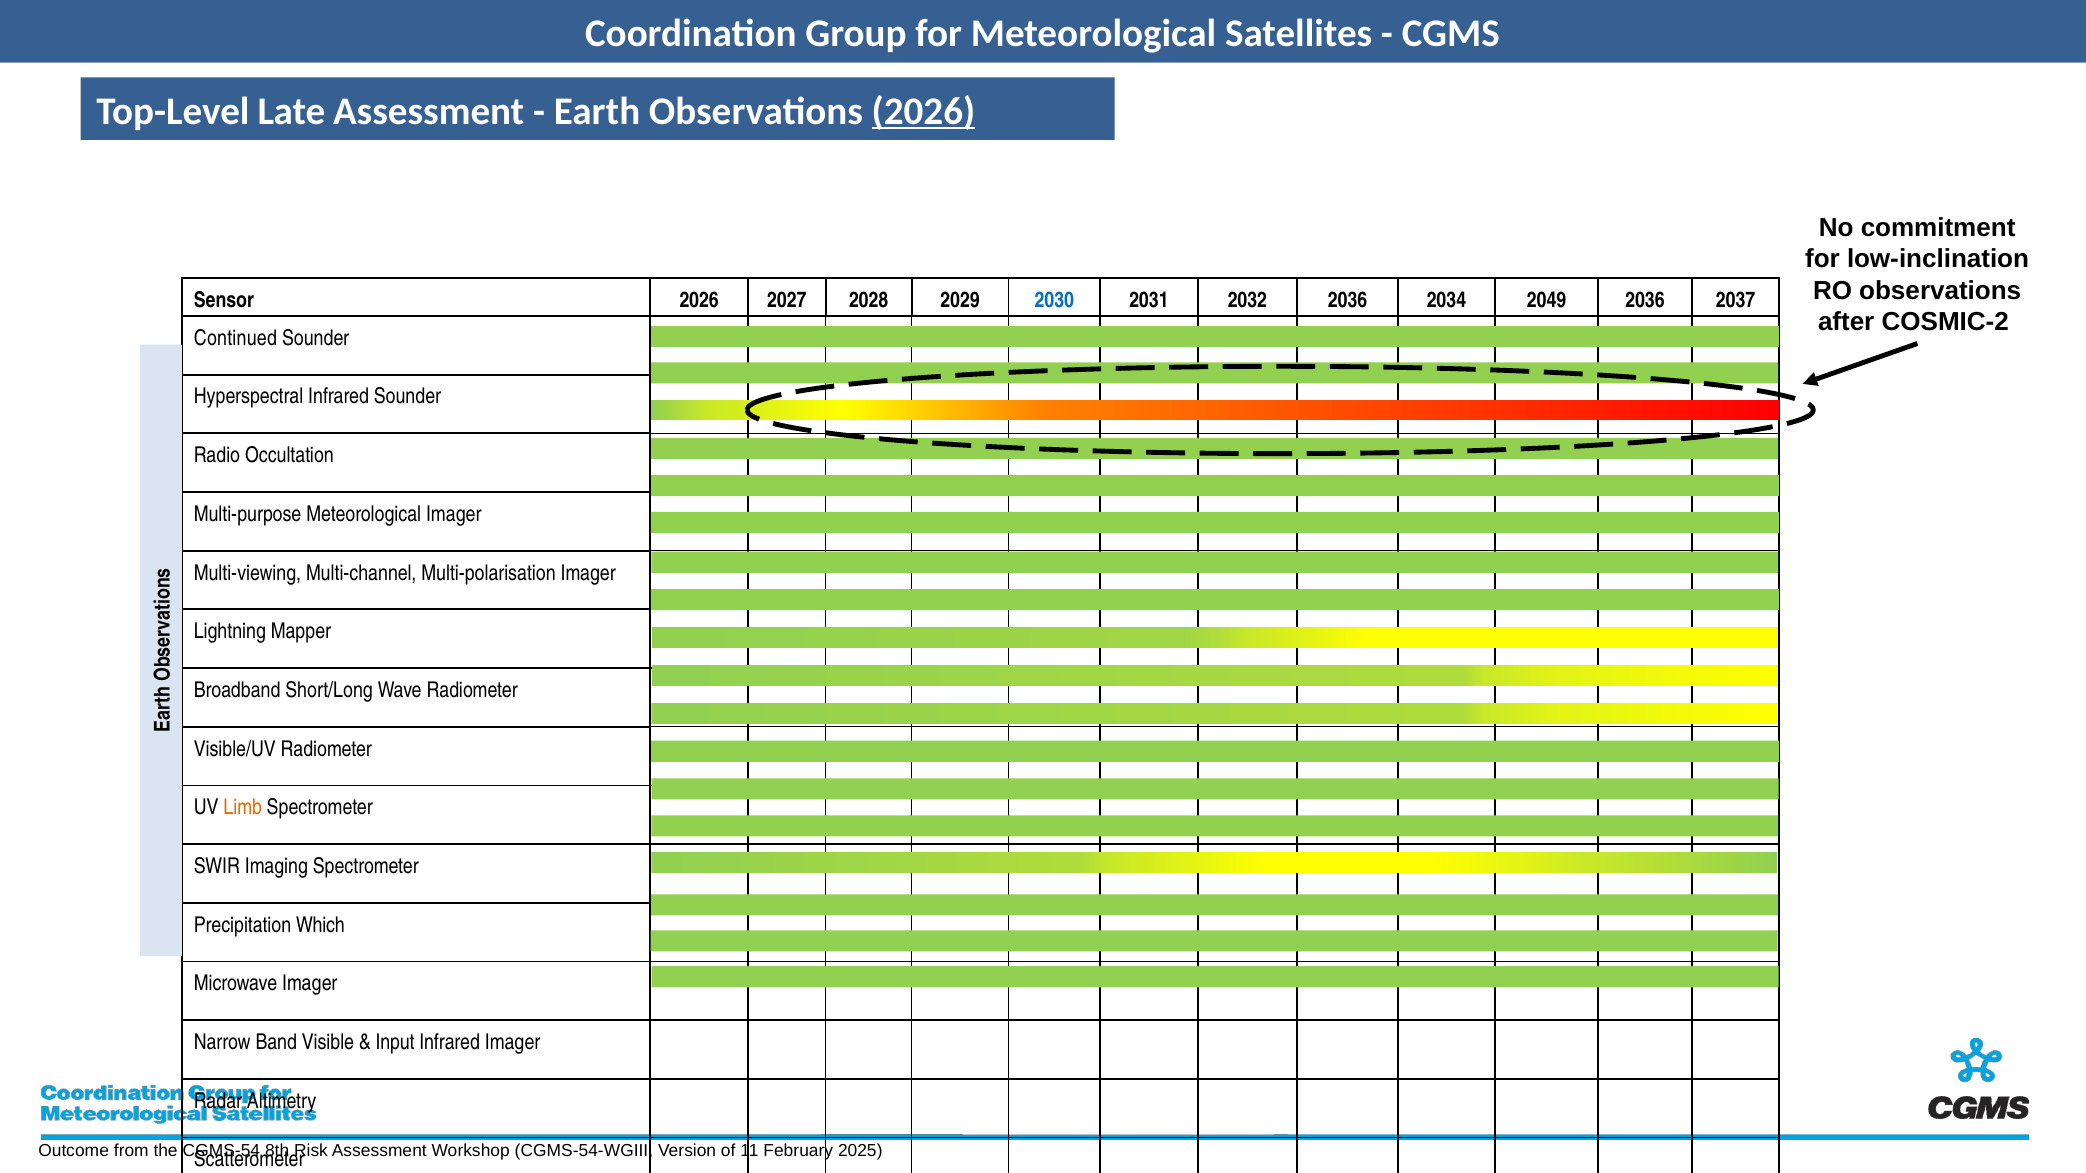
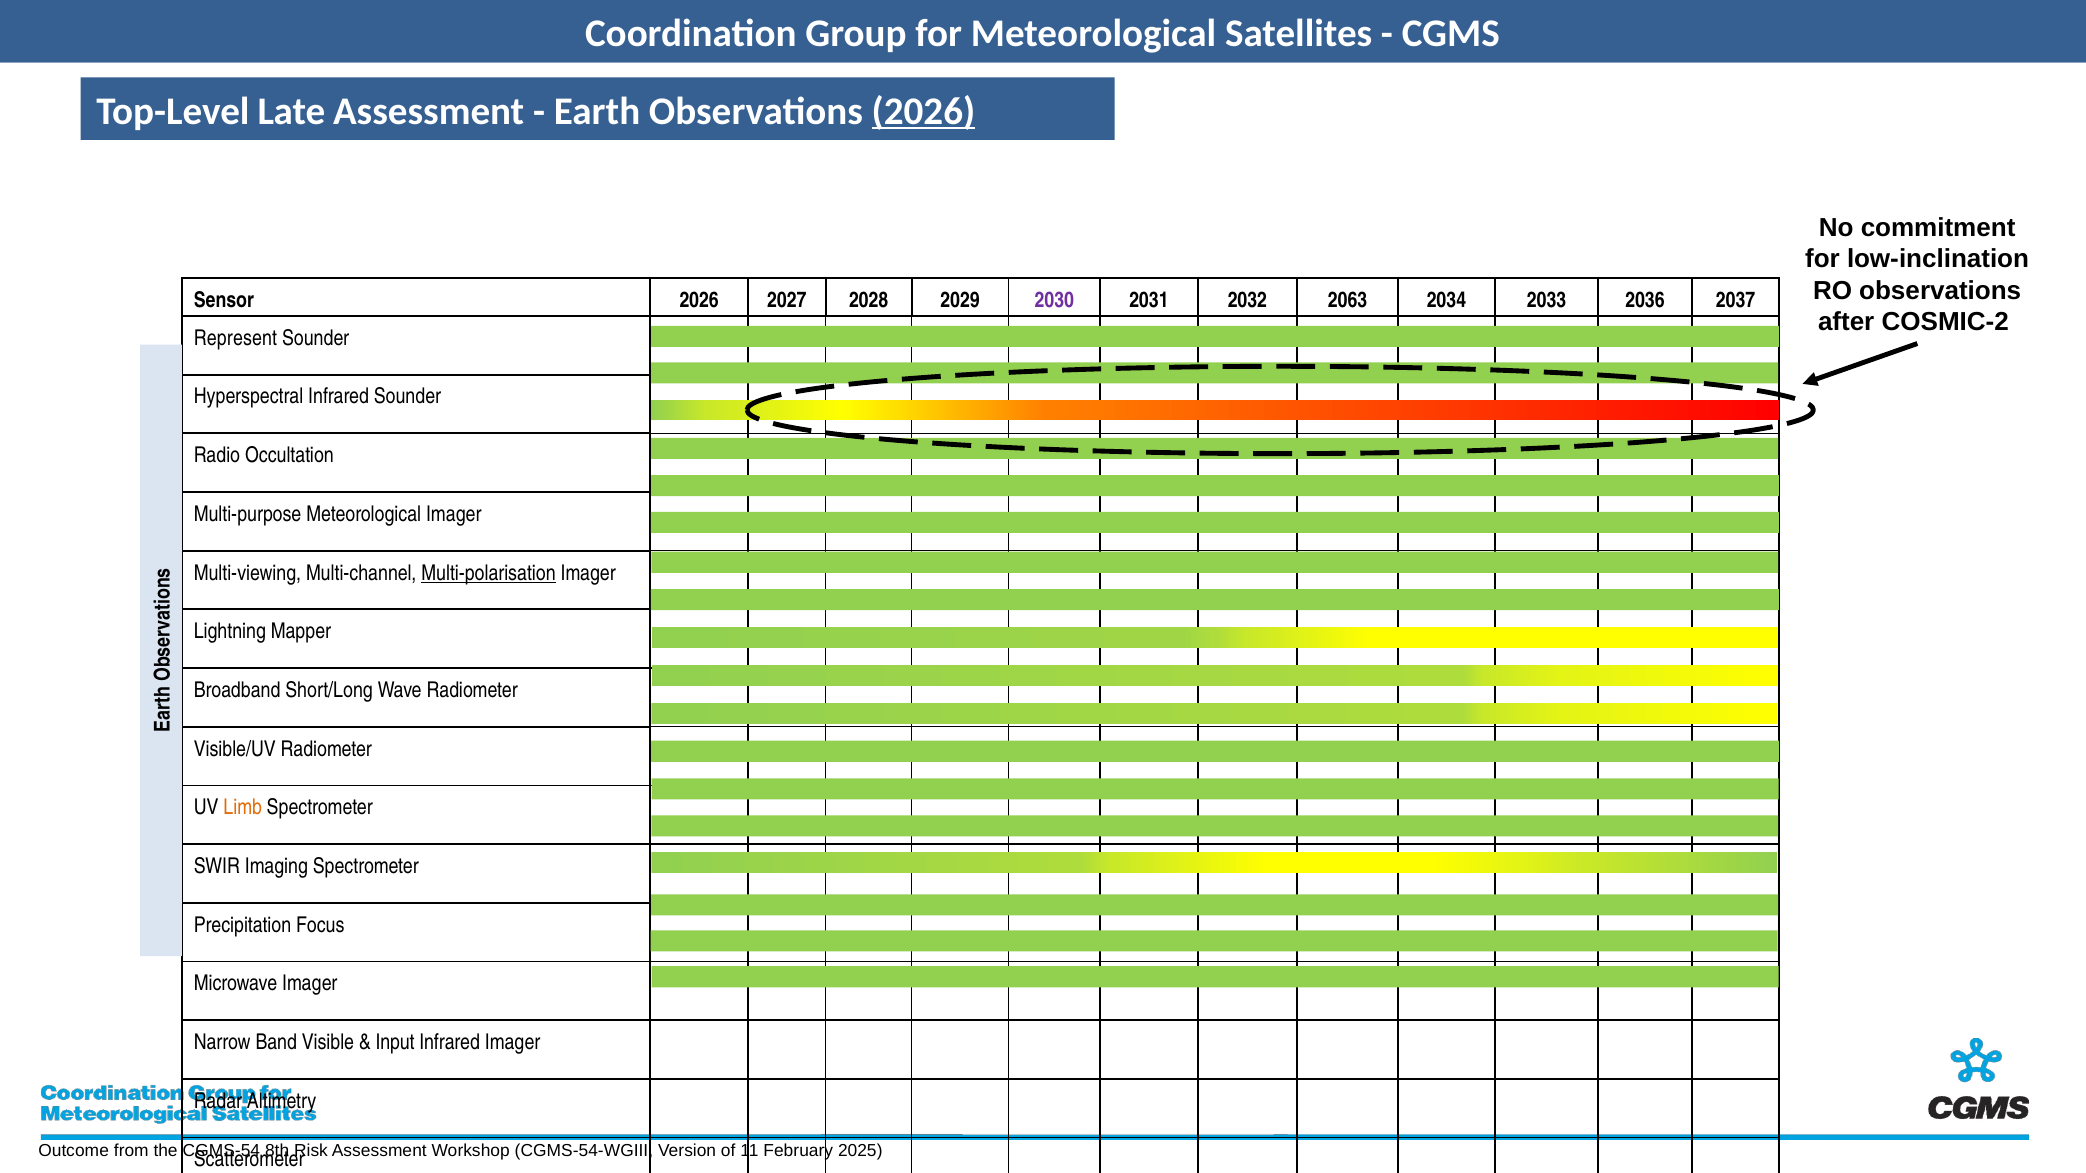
2030 colour: blue -> purple (1054, 301)
2032 2036: 2036 -> 2063 (1348, 301)
2049: 2049 -> 2033 (1547, 301)
Continued: Continued -> Represent (236, 338)
Multi-polarisation underline: none -> present (489, 573)
Which: Which -> Focus (320, 925)
